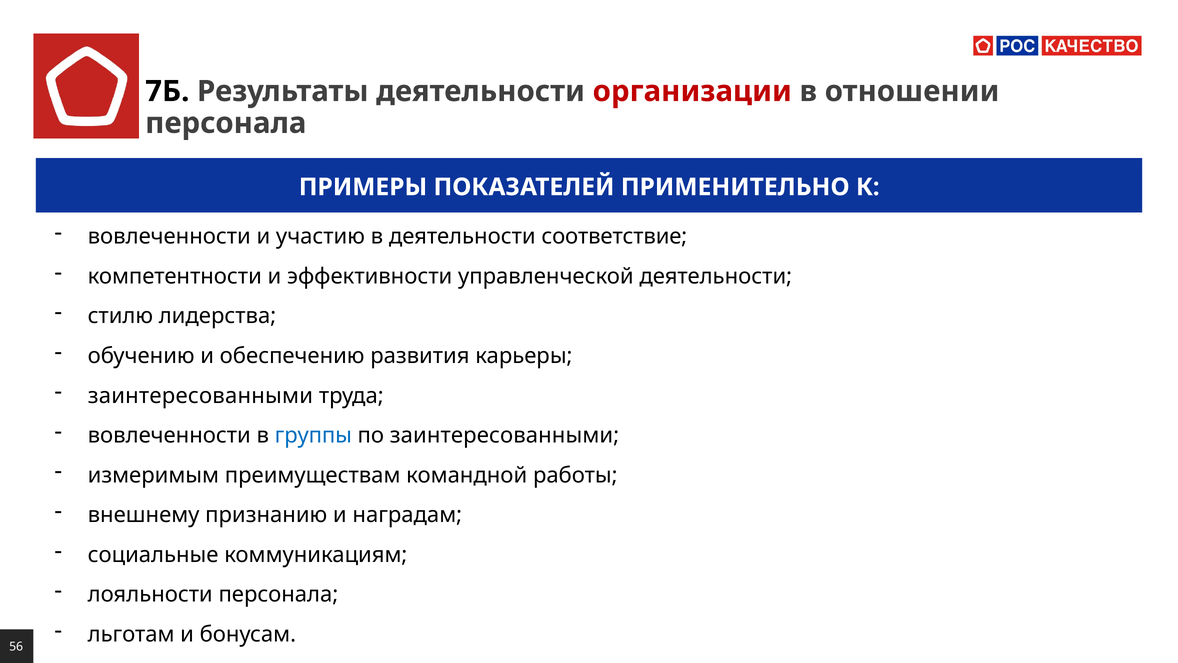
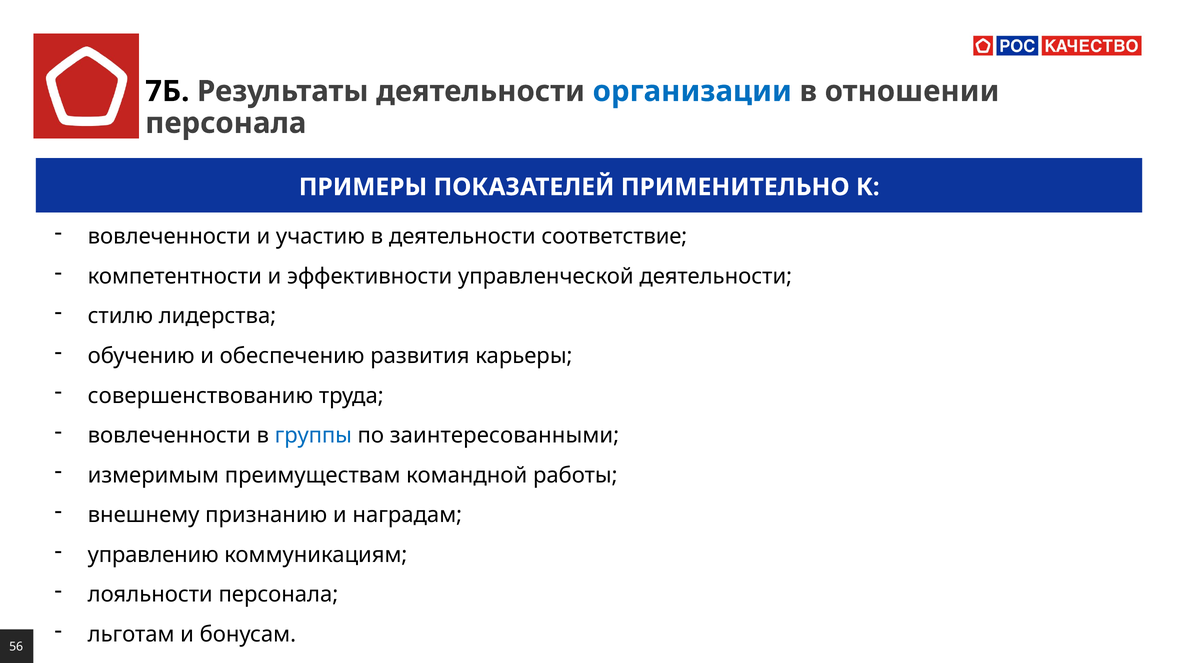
организации colour: red -> blue (692, 91)
заинтересованными: заинтересованными -> совершенствованию (200, 395)
социальные: социальные -> управлению (153, 555)
